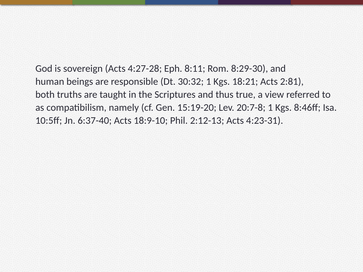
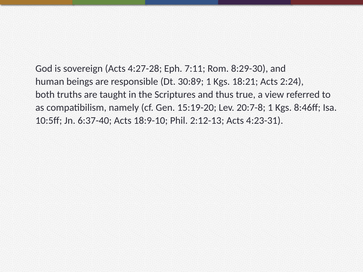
8:11: 8:11 -> 7:11 (195, 69)
30:32: 30:32 -> 30:89 (191, 82)
2:81: 2:81 -> 2:24 (292, 82)
